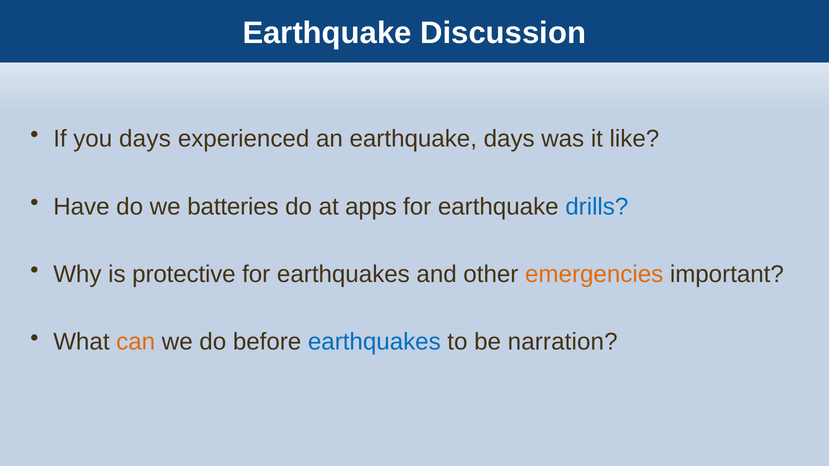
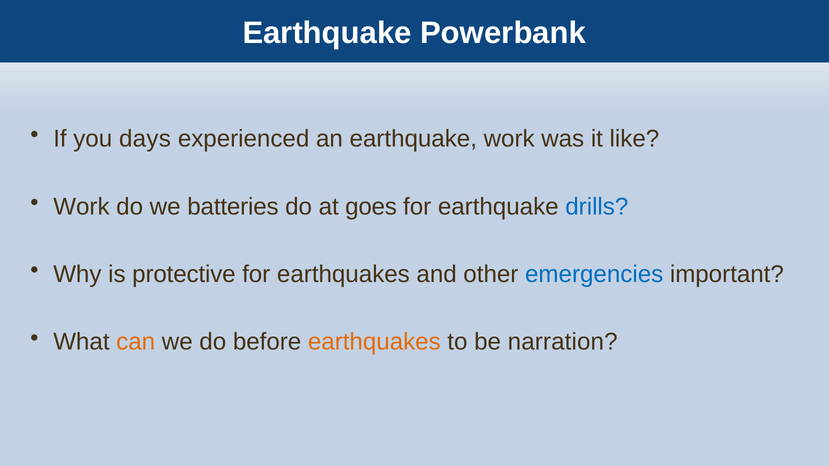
Discussion: Discussion -> Powerbank (503, 33)
earthquake days: days -> work (509, 139)
Have: Have -> Work (81, 207)
apps: apps -> goes (371, 207)
emergencies colour: orange -> blue (594, 274)
earthquakes colour: blue -> orange (374, 342)
